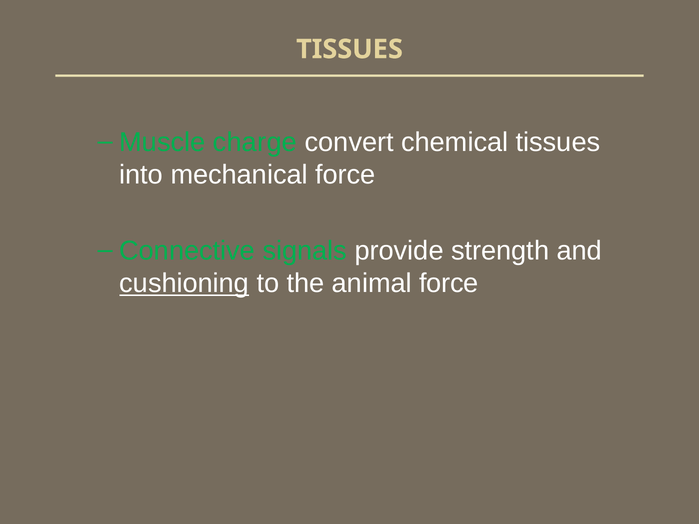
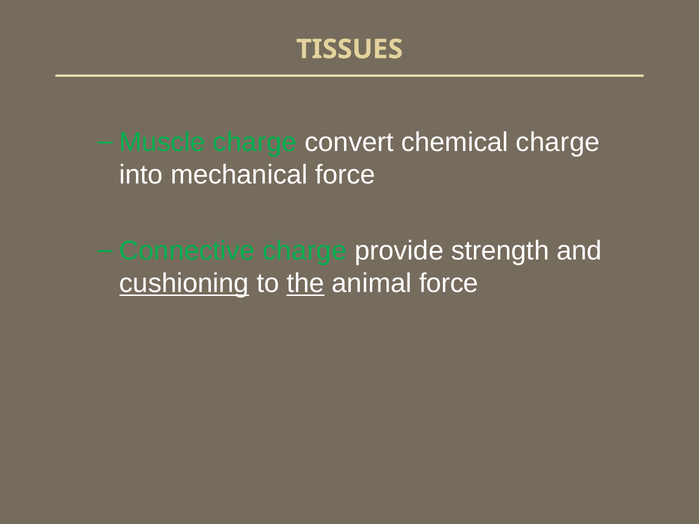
chemical tissues: tissues -> charge (558, 142)
Connective signals: signals -> charge (305, 251)
the underline: none -> present (306, 284)
